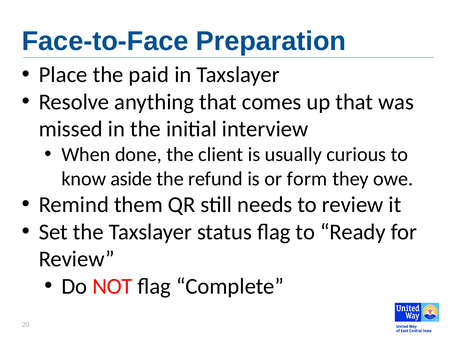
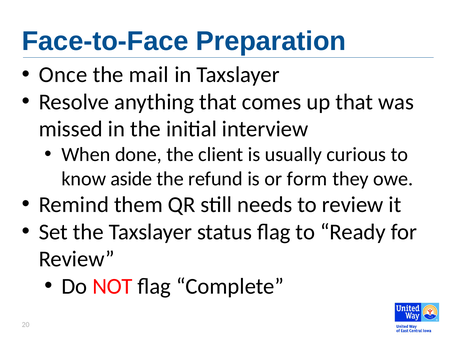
Place: Place -> Once (63, 75)
paid: paid -> mail (149, 75)
